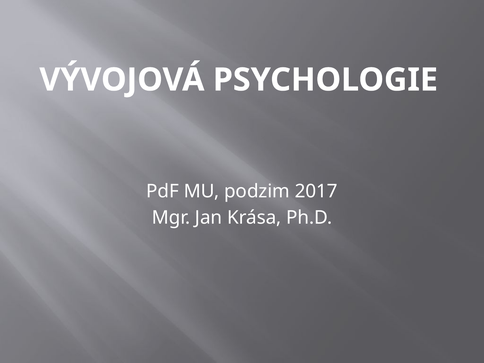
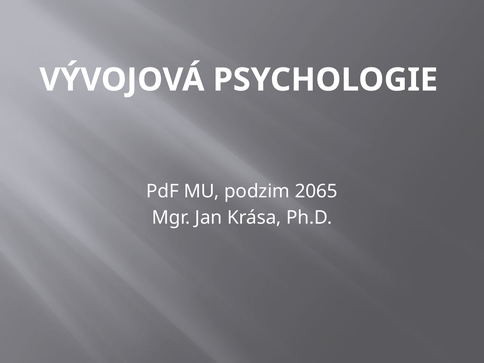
2017: 2017 -> 2065 (316, 191)
